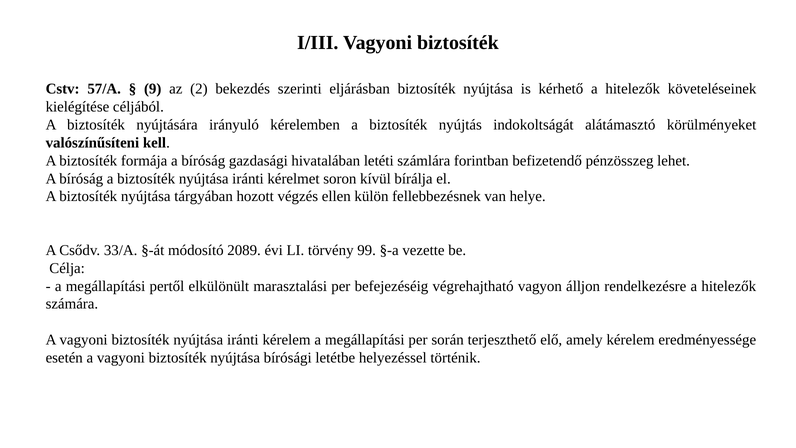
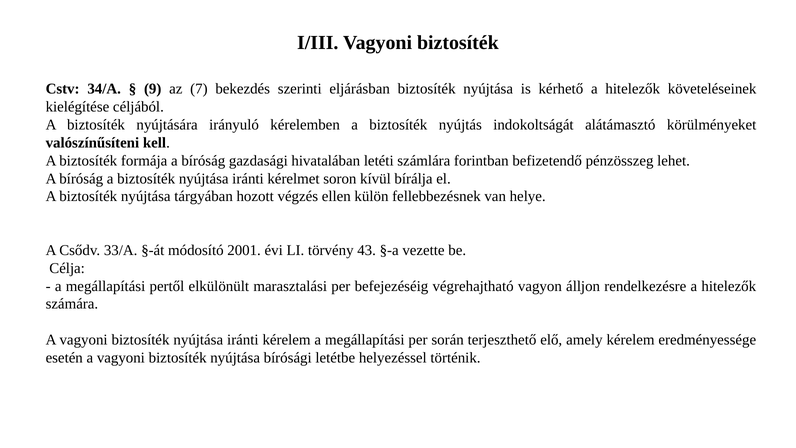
57/A: 57/A -> 34/A (104, 89)
2: 2 -> 7 (199, 89)
2089: 2089 -> 2001 (244, 250)
99: 99 -> 43 (367, 250)
